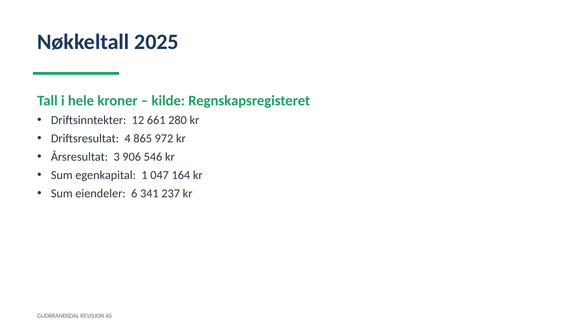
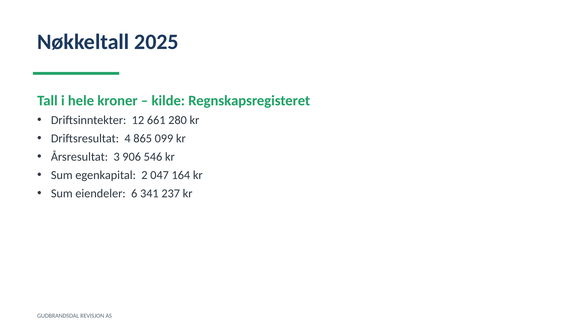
972: 972 -> 099 (164, 139)
1: 1 -> 2 (144, 175)
